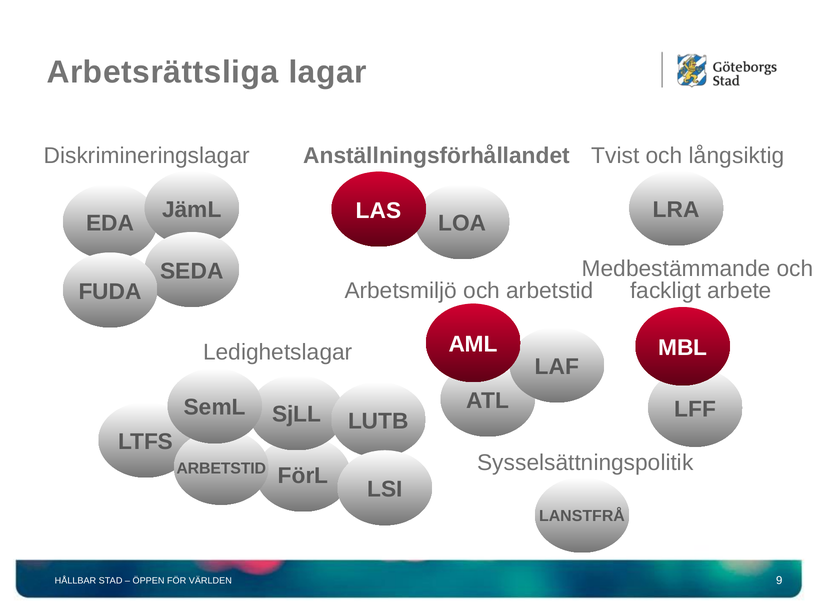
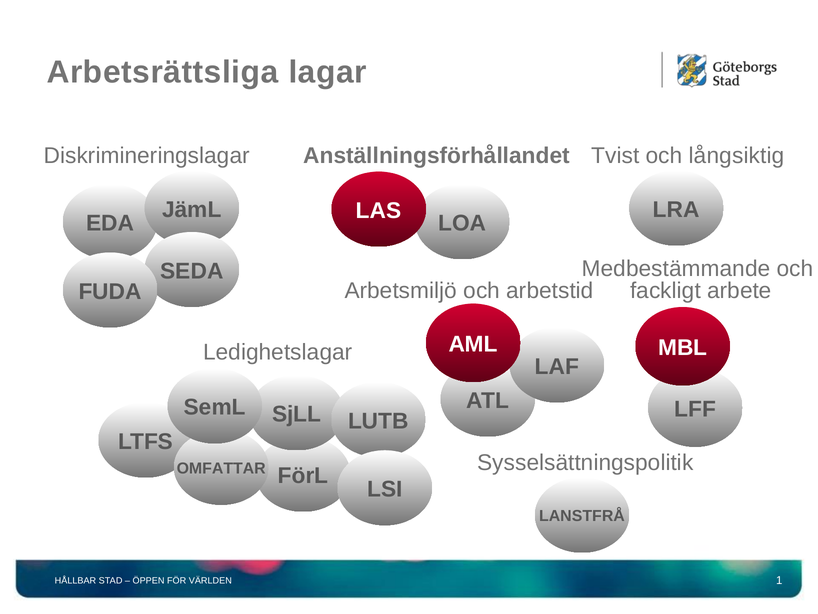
ARBETSTID: ARBETSTID -> OMFATTAR (221, 468)
9: 9 -> 1 (779, 580)
